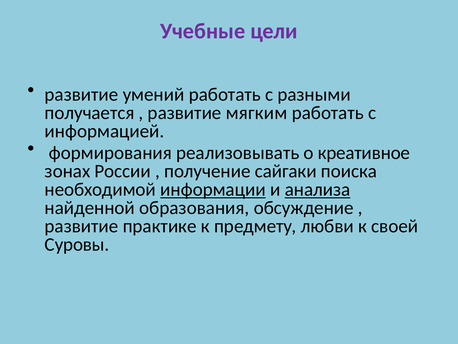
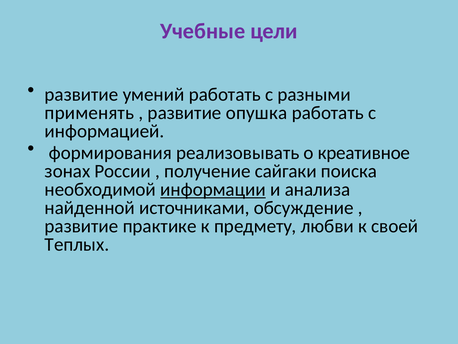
получается: получается -> применять (89, 113)
мягким: мягким -> опушка (257, 113)
анализа underline: present -> none (318, 189)
образования: образования -> источниками (194, 208)
Суровы: Суровы -> Теплых (77, 244)
